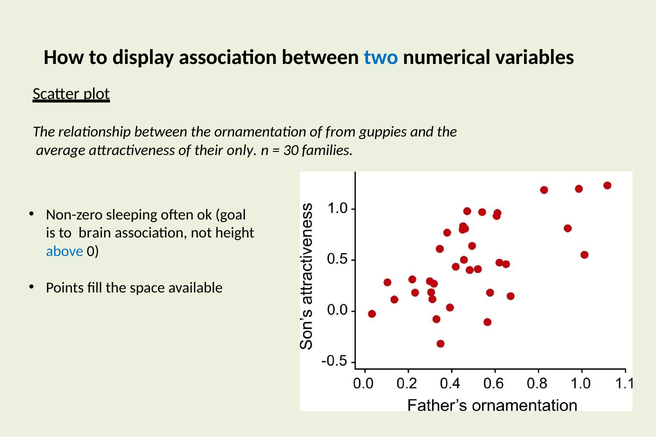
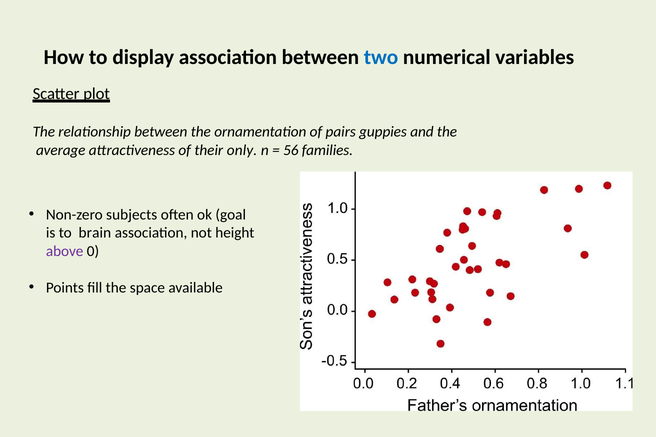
from: from -> pairs (341, 132)
30: 30 -> 56 (291, 150)
sleeping: sleeping -> subjects (132, 215)
above colour: blue -> purple (65, 251)
